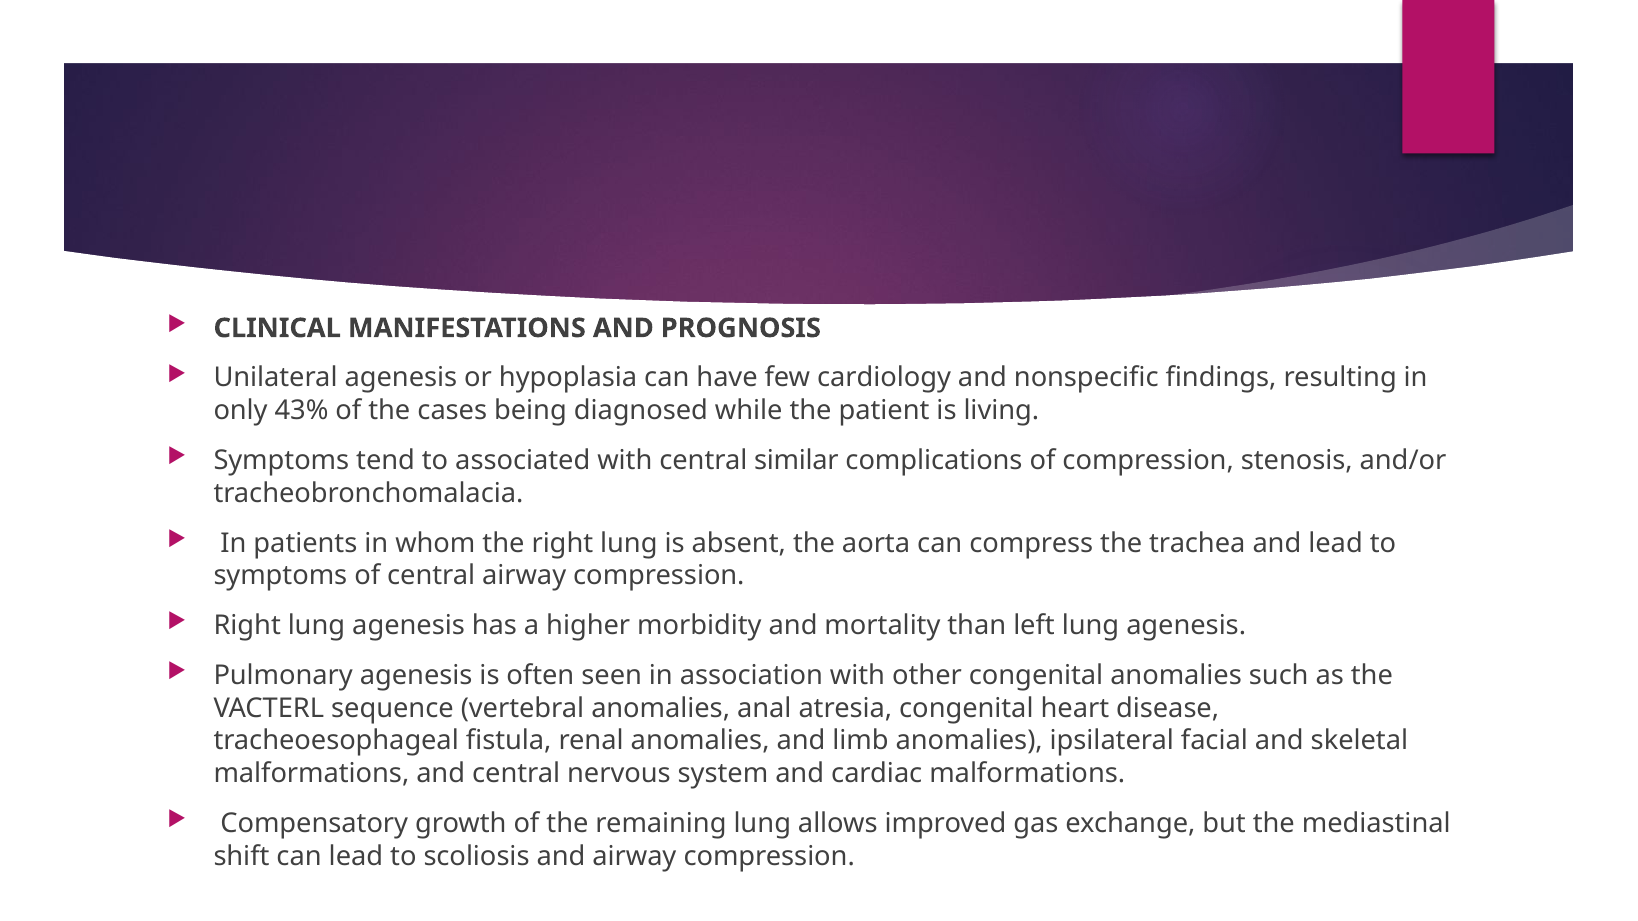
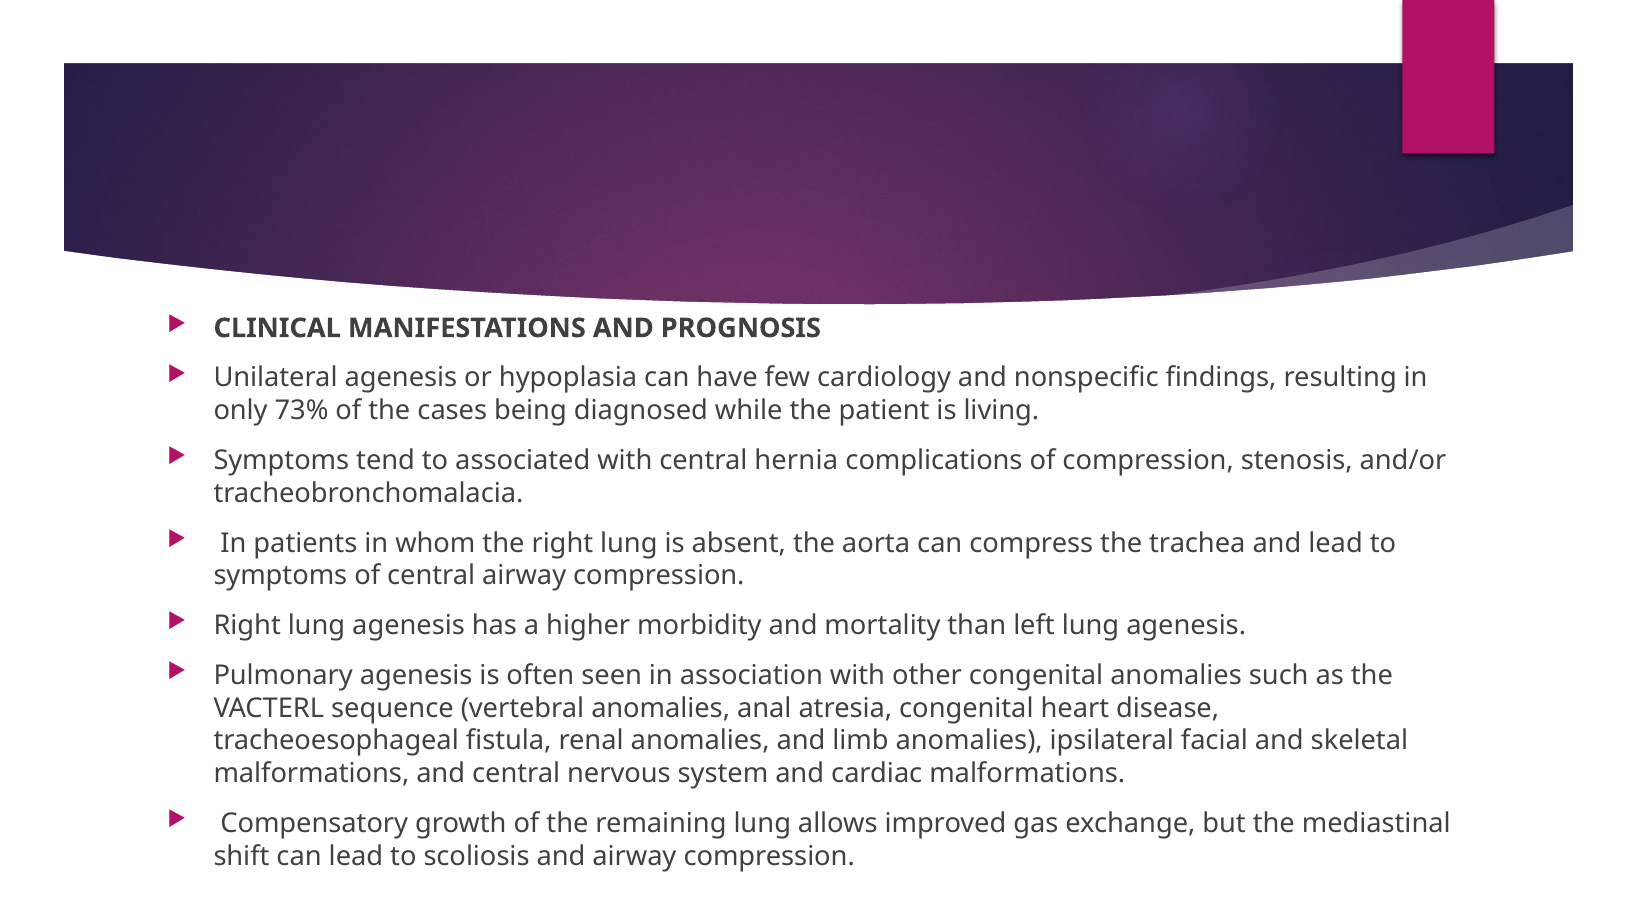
43%: 43% -> 73% (302, 411)
similar: similar -> hernia (796, 461)
